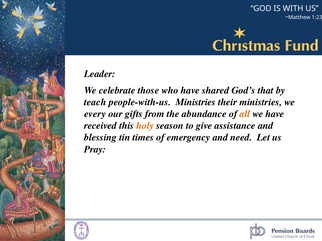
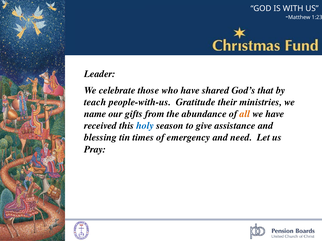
people-with-us Ministries: Ministries -> Gratitude (196, 102)
every: every -> name (95, 114)
holy colour: orange -> blue (145, 126)
